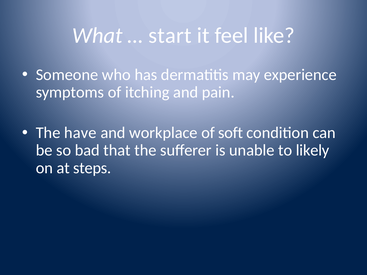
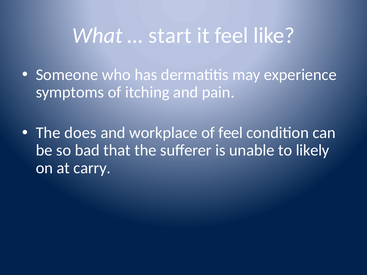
have: have -> does (80, 133)
of soft: soft -> feel (231, 133)
steps: steps -> carry (92, 168)
